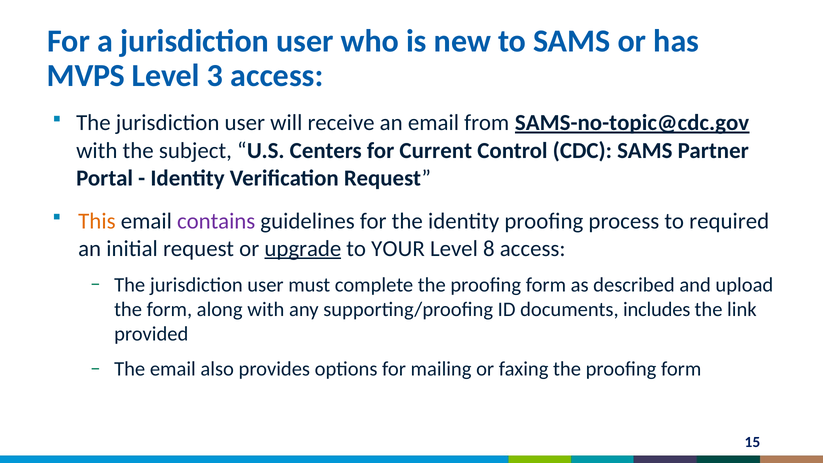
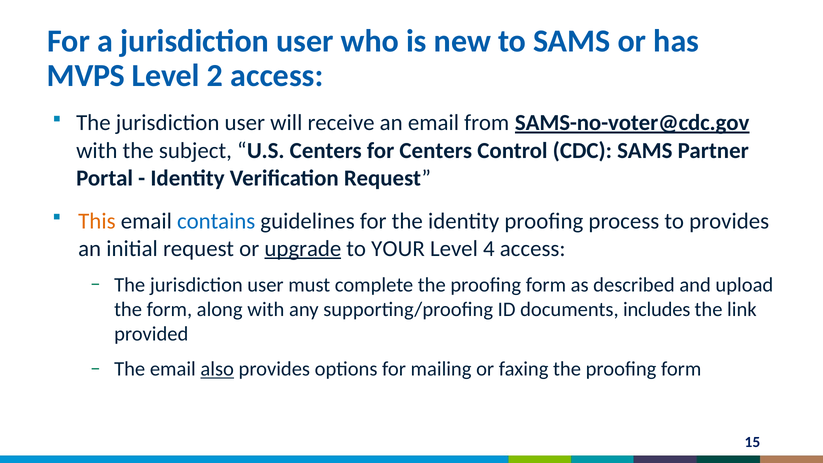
3: 3 -> 2 (215, 76)
SAMS-no-topic@cdc.gov: SAMS-no-topic@cdc.gov -> SAMS-no-voter@cdc.gov (632, 123)
for Current: Current -> Centers (436, 151)
contains colour: purple -> blue (216, 221)
to required: required -> provides (729, 221)
8: 8 -> 4 (489, 249)
also underline: none -> present (217, 369)
